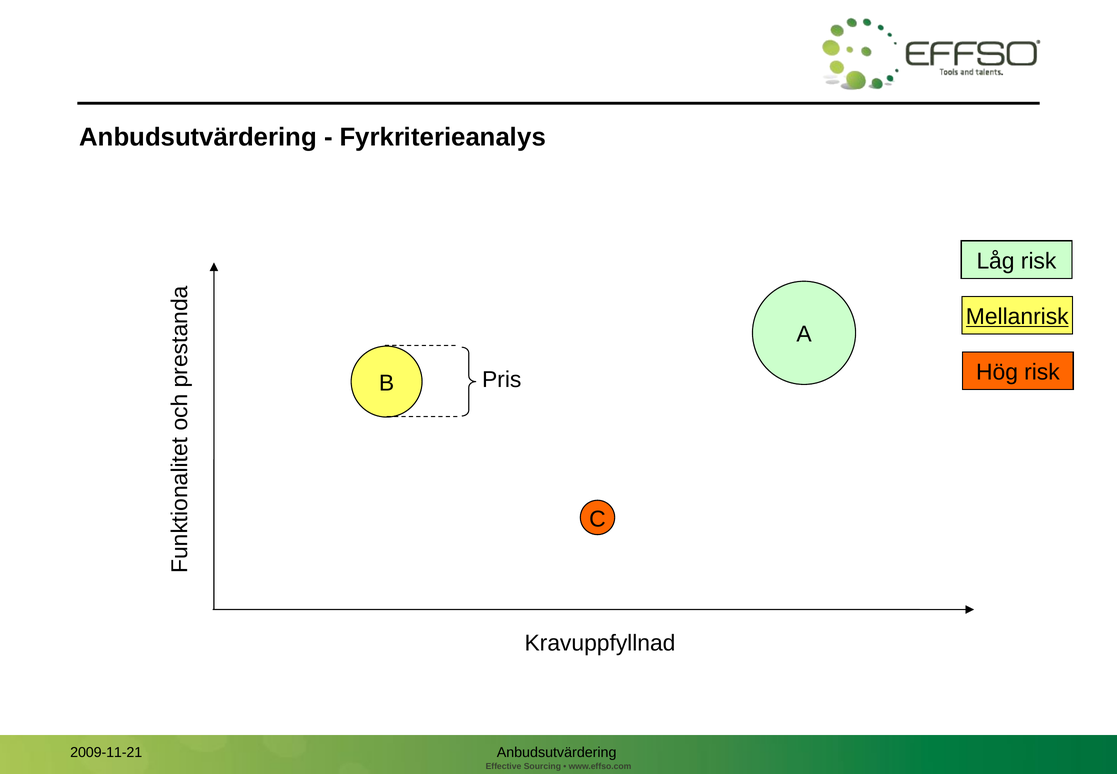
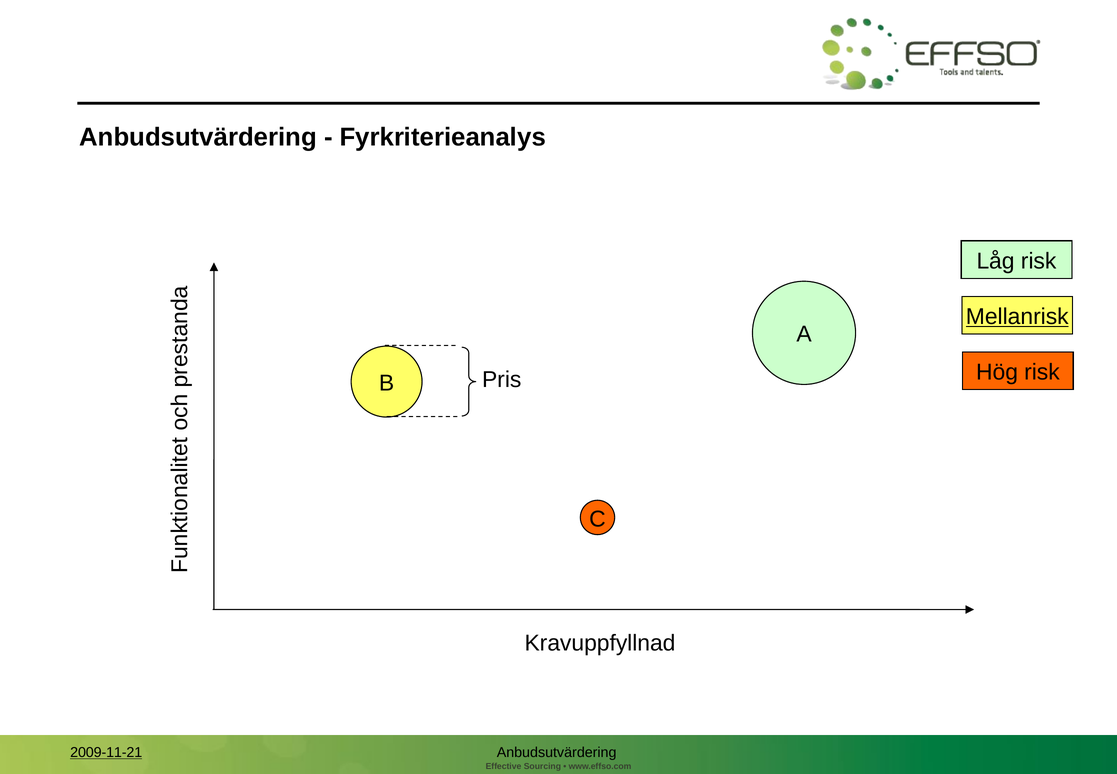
2009-11-21 underline: none -> present (106, 752)
